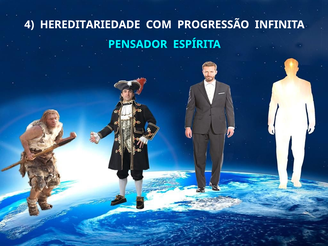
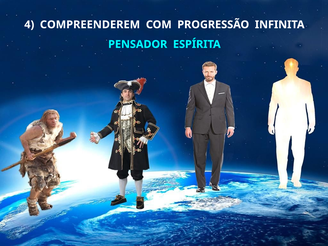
HEREDITARIEDADE: HEREDITARIEDADE -> COMPREENDEREM (90, 25)
